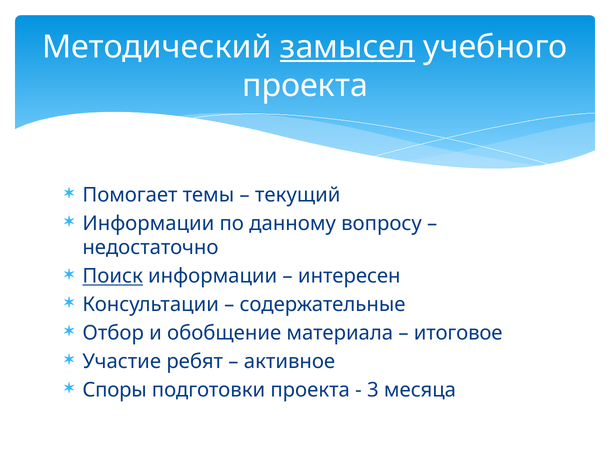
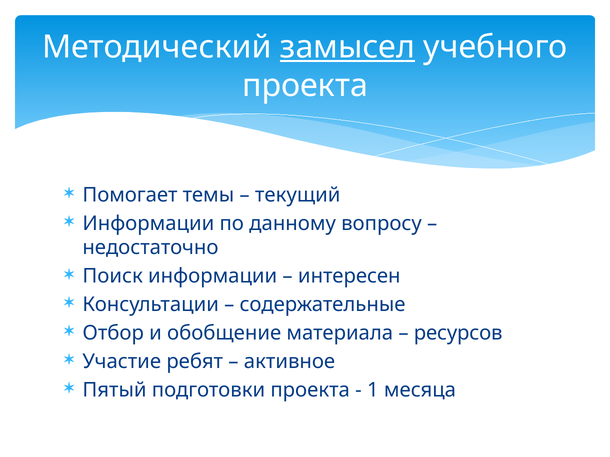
Поиск underline: present -> none (113, 276)
итоговое: итоговое -> ресурсов (458, 333)
Споры: Споры -> Пятый (115, 390)
3: 3 -> 1 (373, 390)
